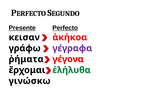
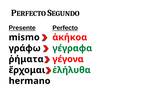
κεισαν: κεισαν -> mismo (24, 37)
γέγραφα colour: purple -> green (72, 48)
γινώσκω: γινώσκω -> hermano (30, 81)
